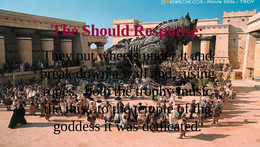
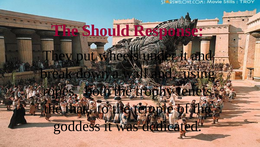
music: music -> tenets (195, 91)
this: this -> that (78, 108)
